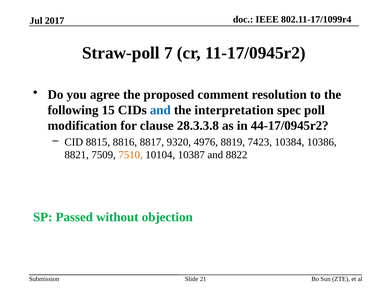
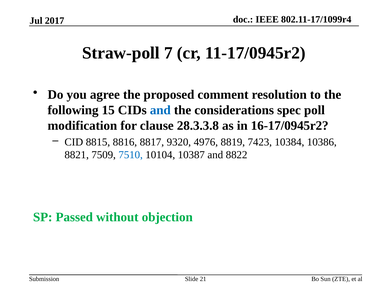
interpretation: interpretation -> considerations (234, 110)
44-17/0945r2: 44-17/0945r2 -> 16-17/0945r2 (290, 126)
7510 colour: orange -> blue (131, 155)
